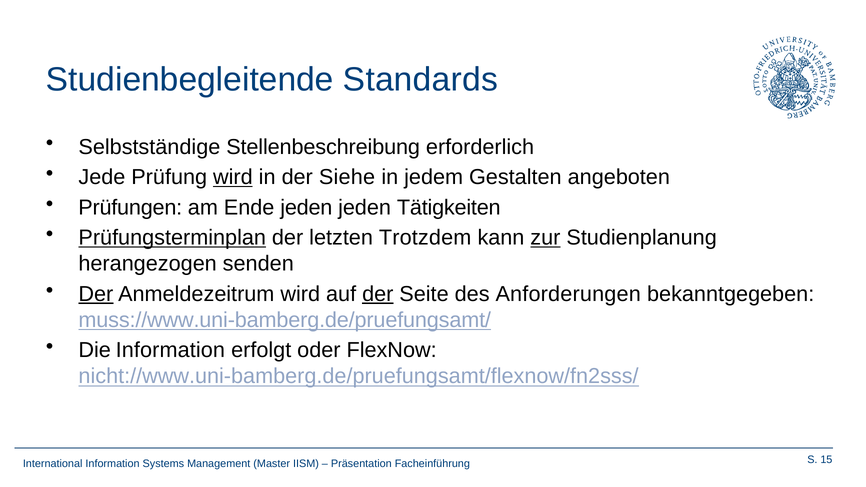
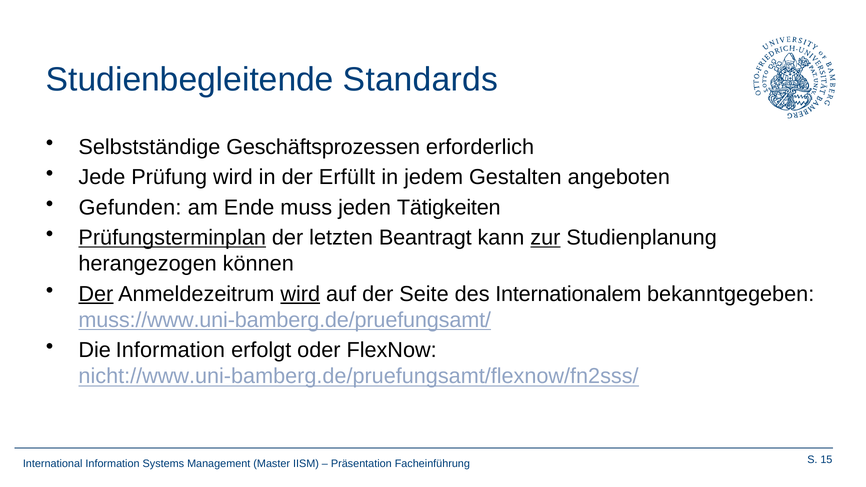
Stellenbeschreibung: Stellenbeschreibung -> Geschäftsprozessen (323, 147)
wird underline: present -> none (233, 177)
Siehe: Siehe -> Erfüllt (347, 177)
Prüfungen: Prüfungen -> Gefunden (130, 208)
Ende jeden: jeden -> muss (306, 208)
Trotzdem: Trotzdem -> Beantragt (425, 238)
senden: senden -> können (258, 264)
wird underline: none -> present (300, 294)
der underline: present -> none (378, 294)
Anforderungen: Anforderungen -> Internationalem (568, 294)
